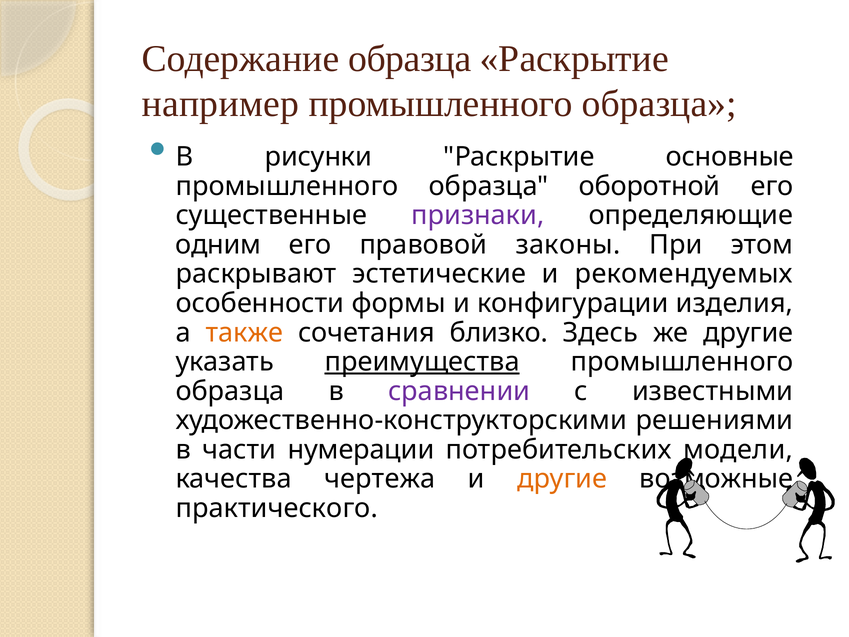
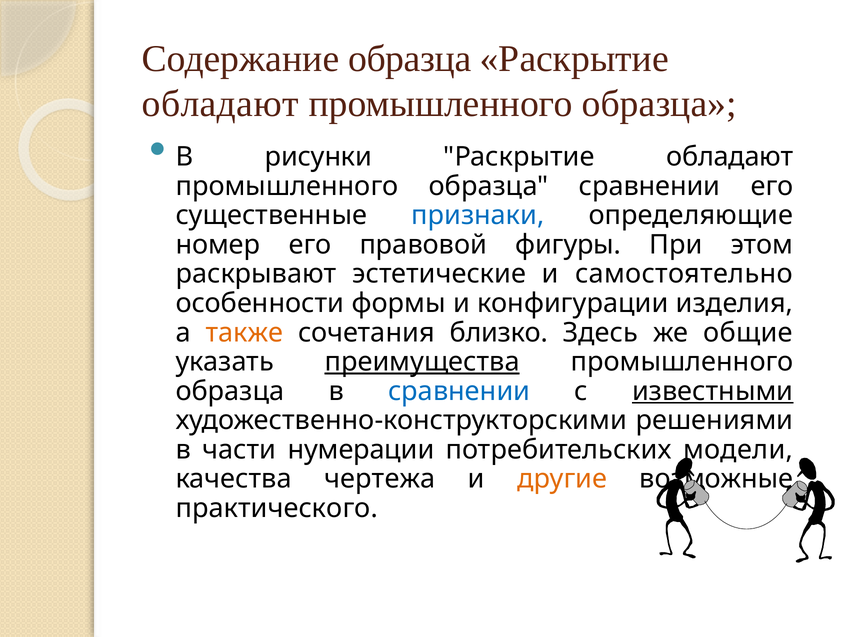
например: например -> обладают (220, 104)
основные: основные -> обладают (730, 157)
образца оборотной: оборотной -> сравнении (650, 186)
признаки colour: purple -> blue (478, 215)
одним: одним -> номер (218, 245)
законы: законы -> фигуры (568, 245)
рекомендуемых: рекомендуемых -> самостоятельно (684, 274)
же другие: другие -> общие (748, 332)
сравнении colour: purple -> blue (459, 391)
известными underline: none -> present (713, 391)
